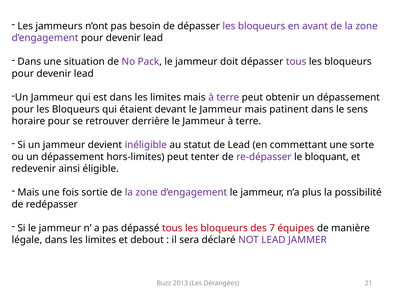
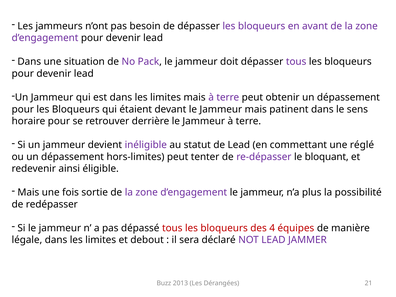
sorte: sorte -> réglé (362, 145)
7: 7 -> 4 (272, 228)
